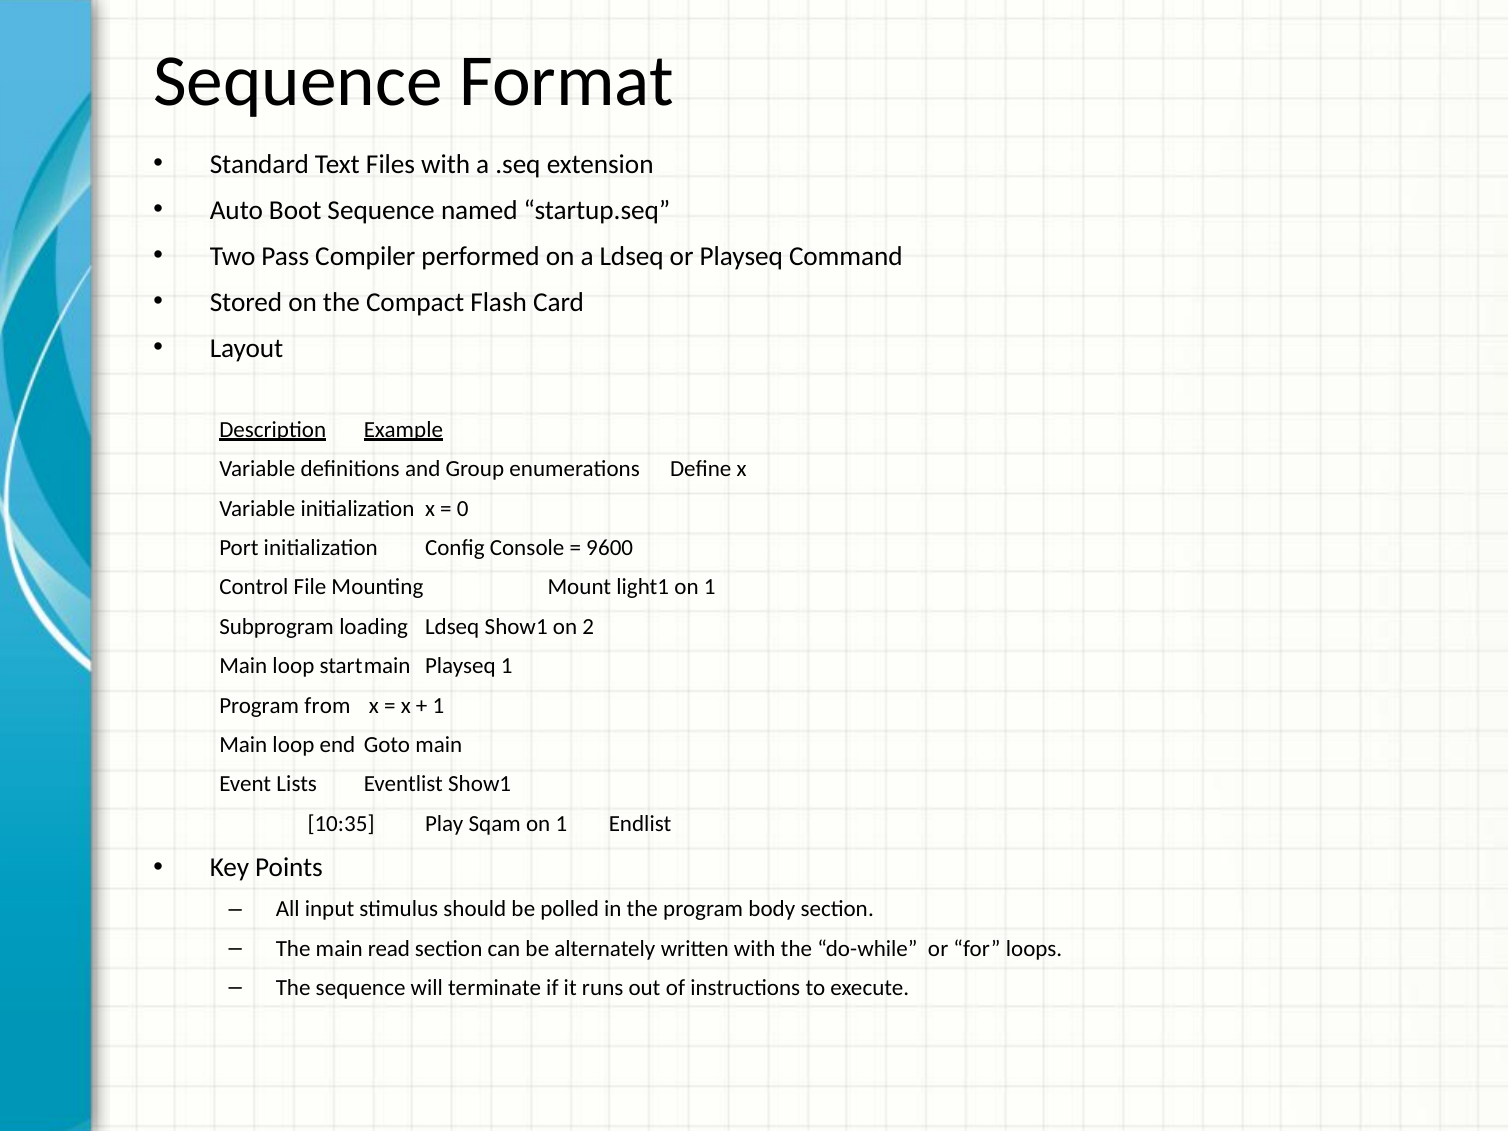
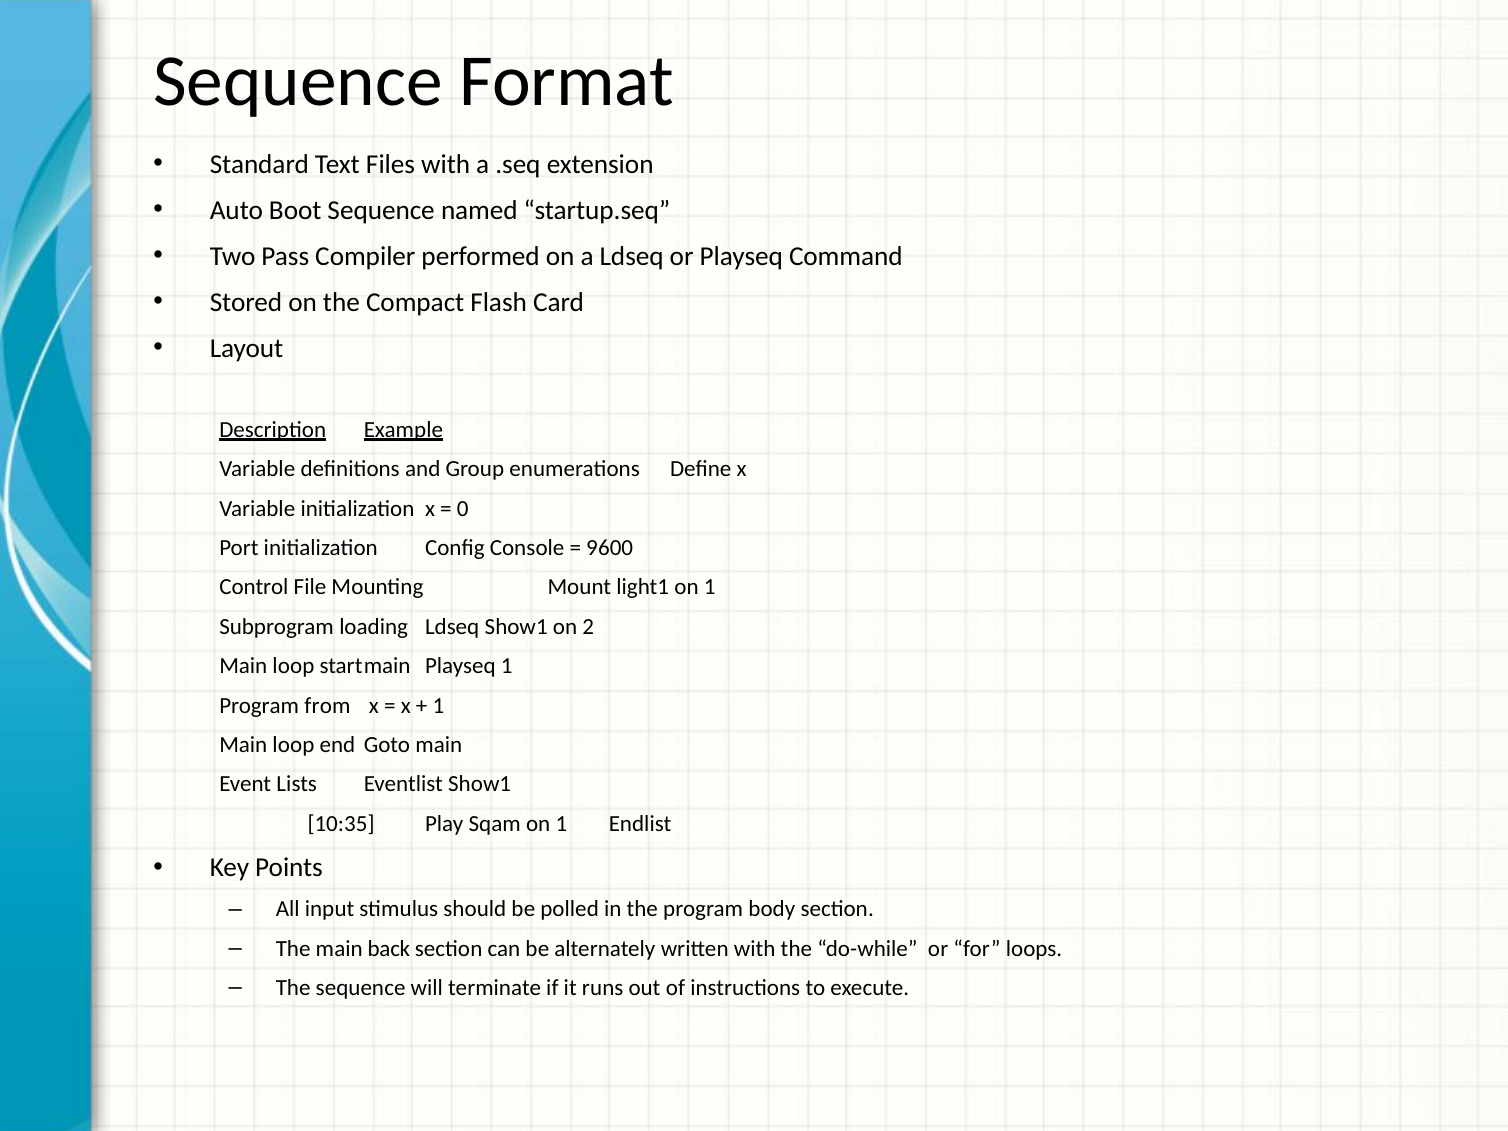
read: read -> back (389, 949)
